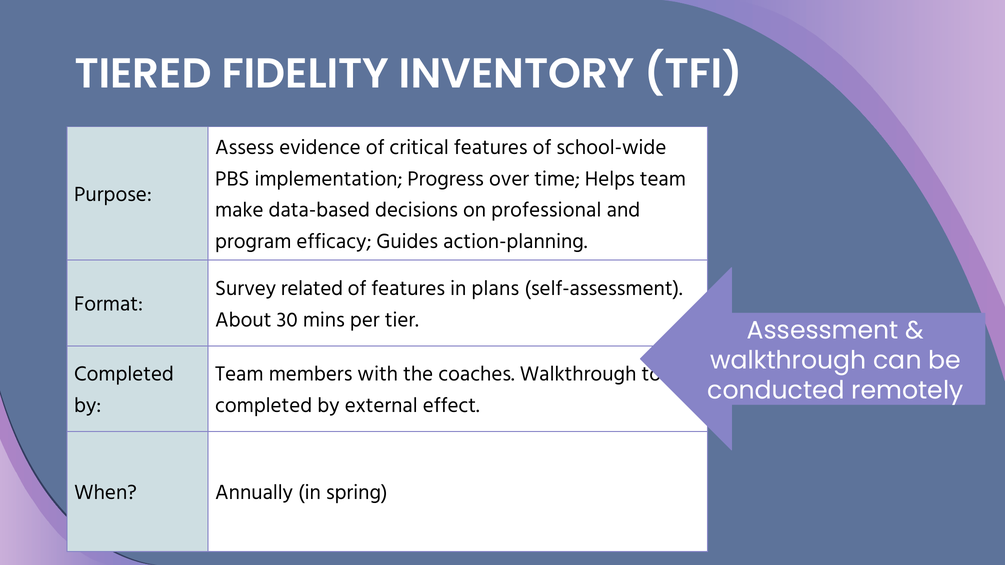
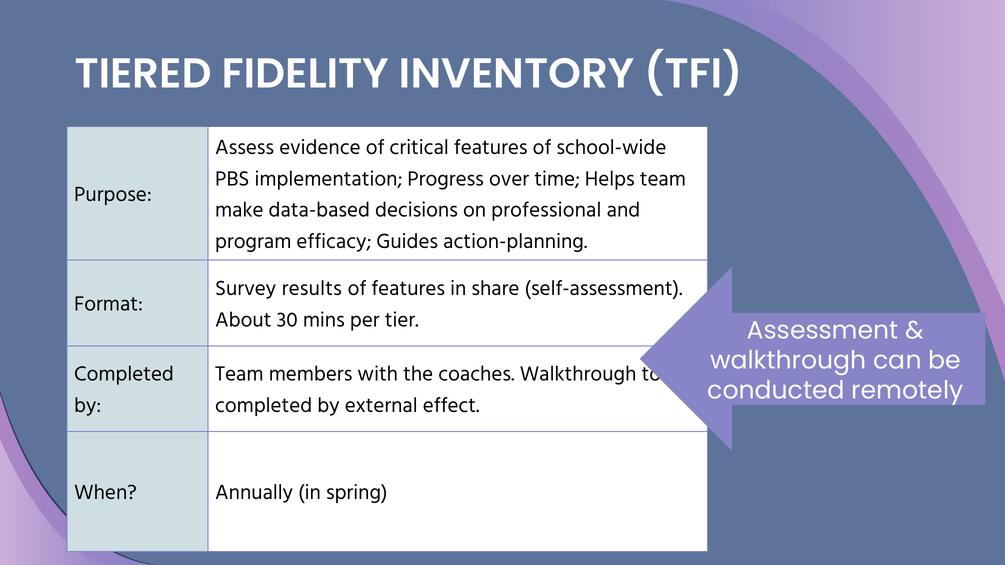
related: related -> results (312, 288)
plans: plans -> share (495, 288)
